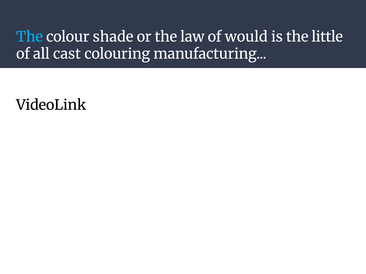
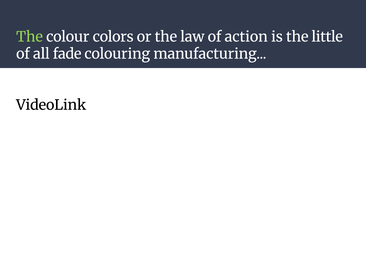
The colour: light blue -> light green (29, 37)
shade: shade -> colors (113, 37)
would: would -> action (246, 37)
cast: cast -> fade (67, 54)
